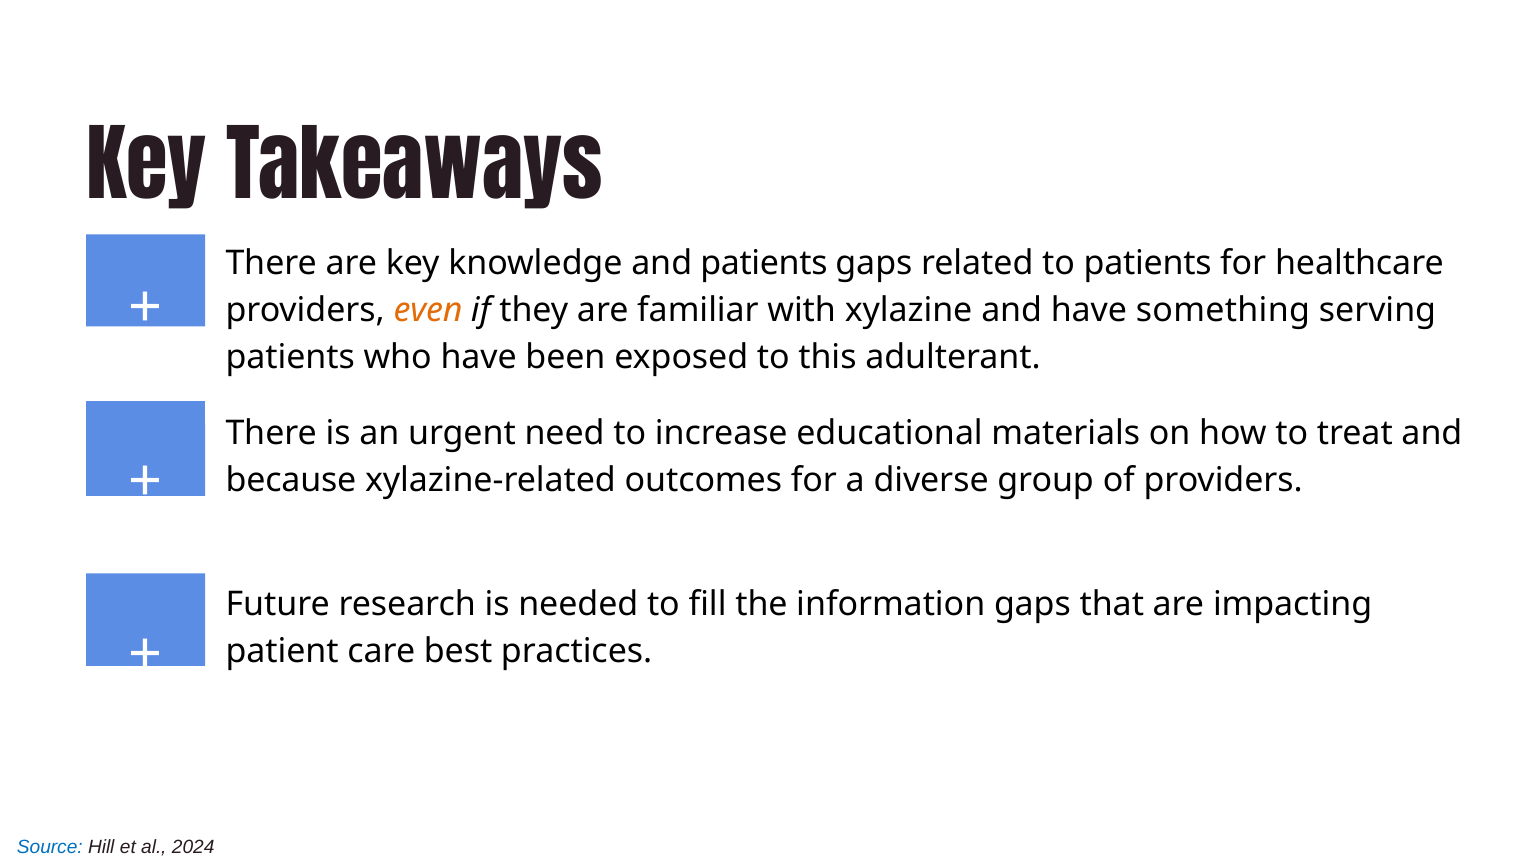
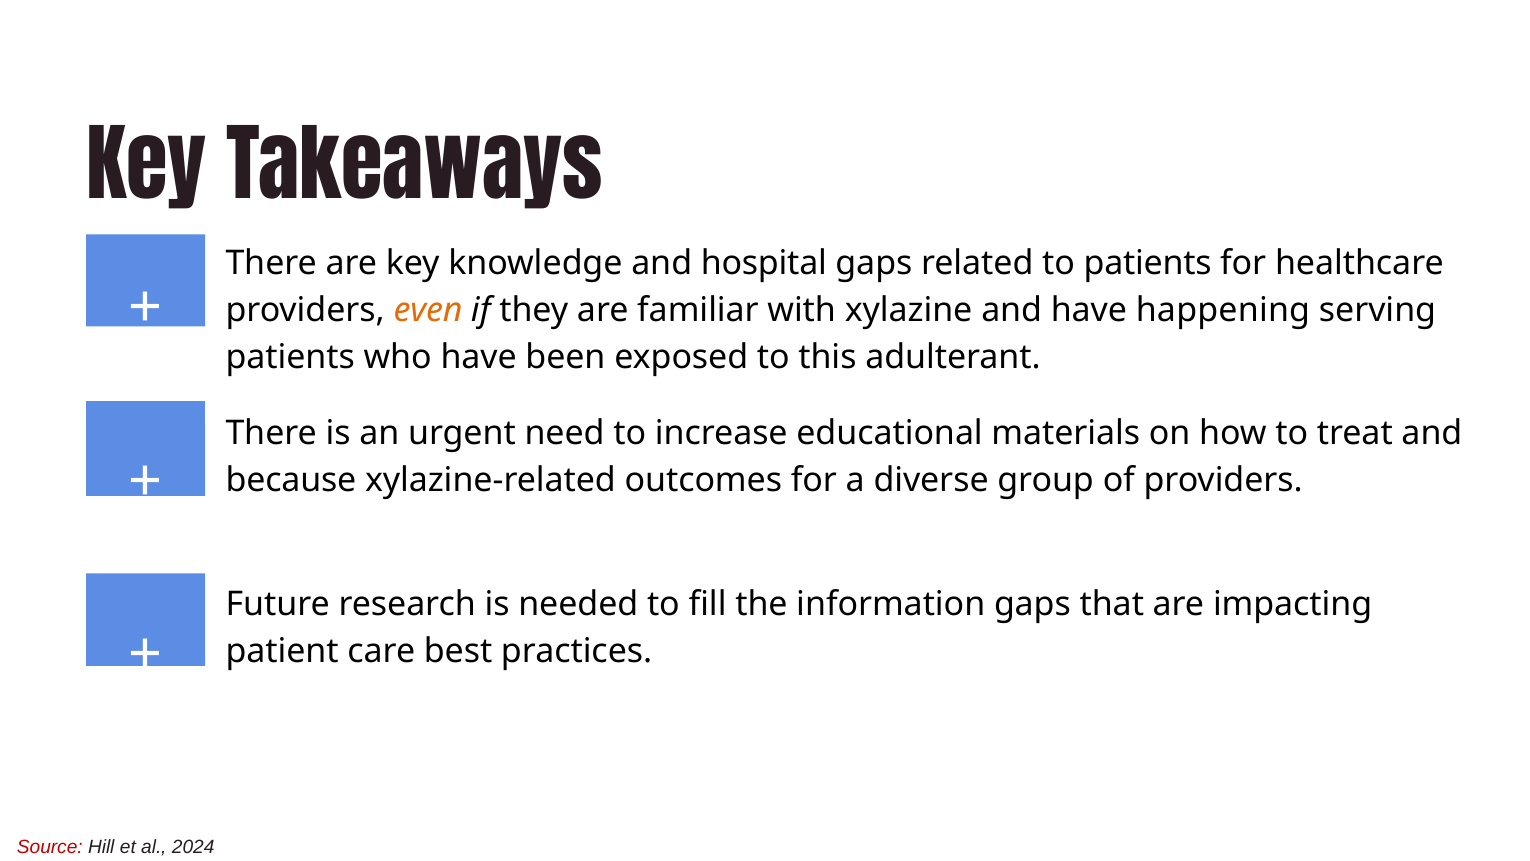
and patients: patients -> hospital (764, 263)
something: something -> happening (1223, 310)
Source colour: blue -> red (50, 847)
